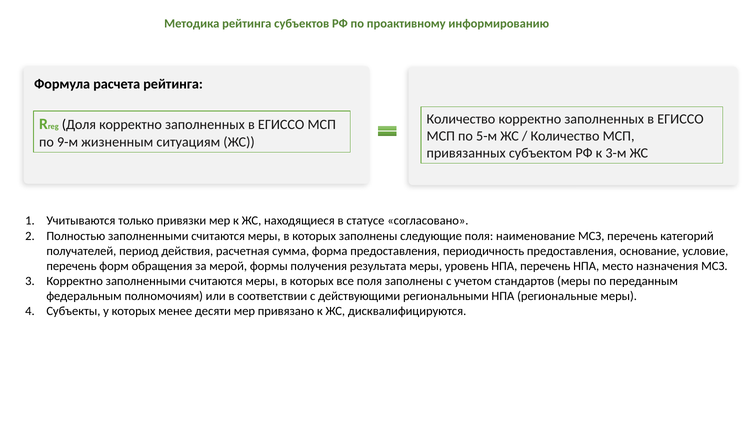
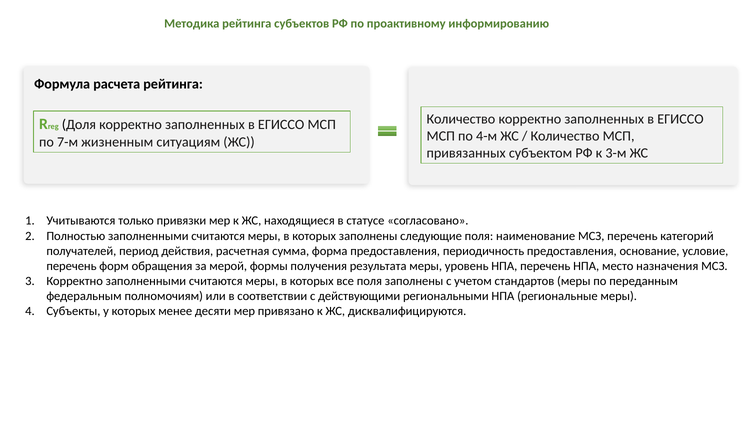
5-м: 5-м -> 4-м (487, 136)
9-м: 9-м -> 7-м (68, 142)
